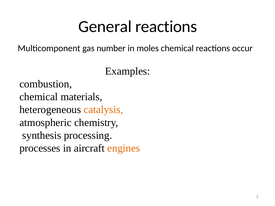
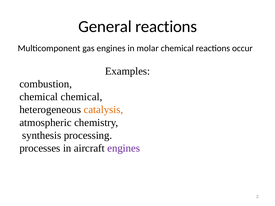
gas number: number -> engines (111, 48)
moles: moles -> molar (148, 48)
chemical materials: materials -> chemical (81, 97)
engines colour: orange -> purple (124, 148)
